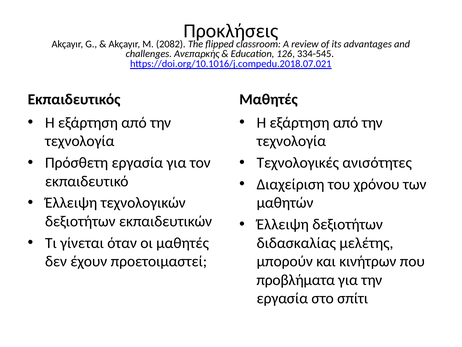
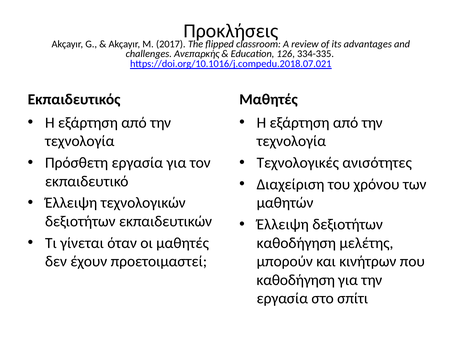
2082: 2082 -> 2017 (171, 44)
334-545: 334-545 -> 334-335 (316, 54)
διδασκαλίας: διδασκαλίας -> καθοδήγηση (296, 243)
προβλήματα: προβλήματα -> καθοδήγηση (296, 280)
